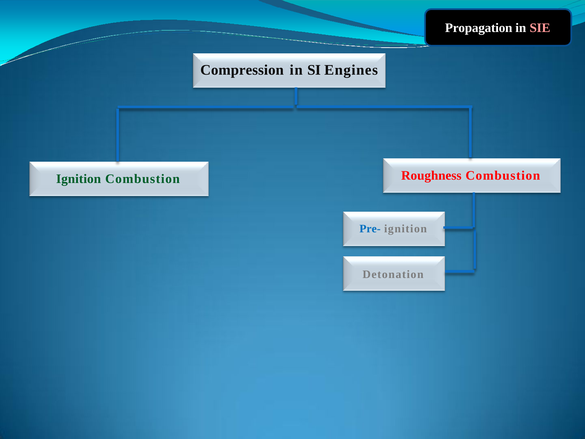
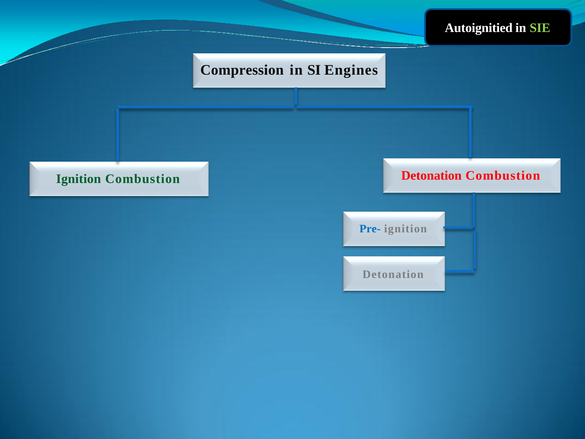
Propagation: Propagation -> Autoignitied (479, 28)
SIE colour: pink -> light green (540, 28)
Roughness: Roughness -> Detonation (431, 175)
